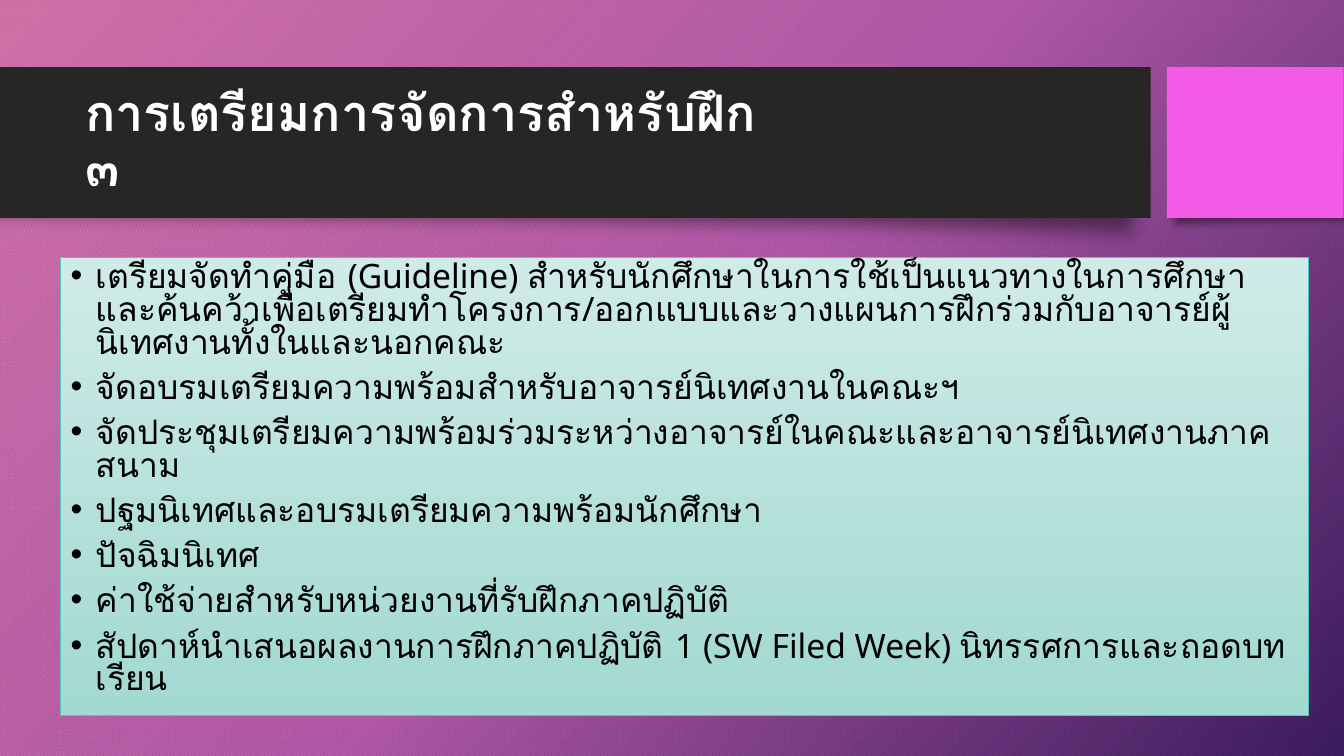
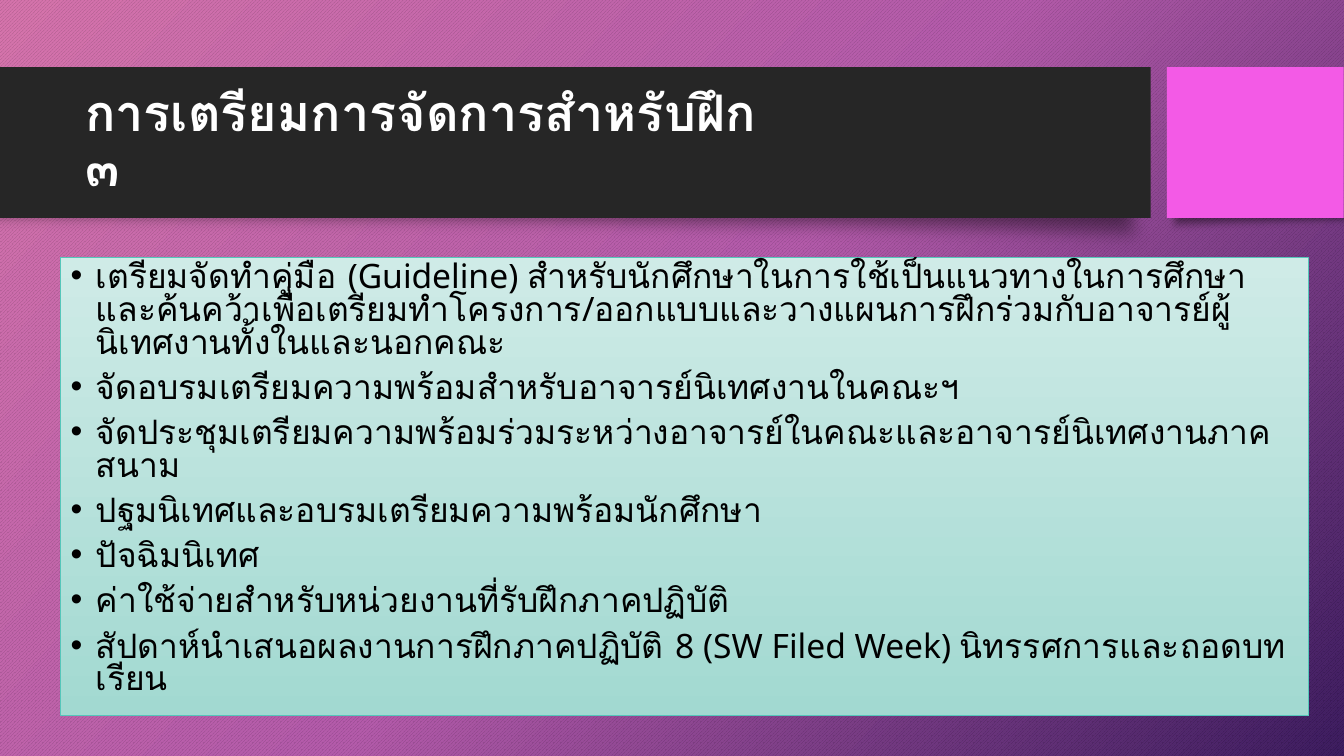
1: 1 -> 8 (685, 647)
